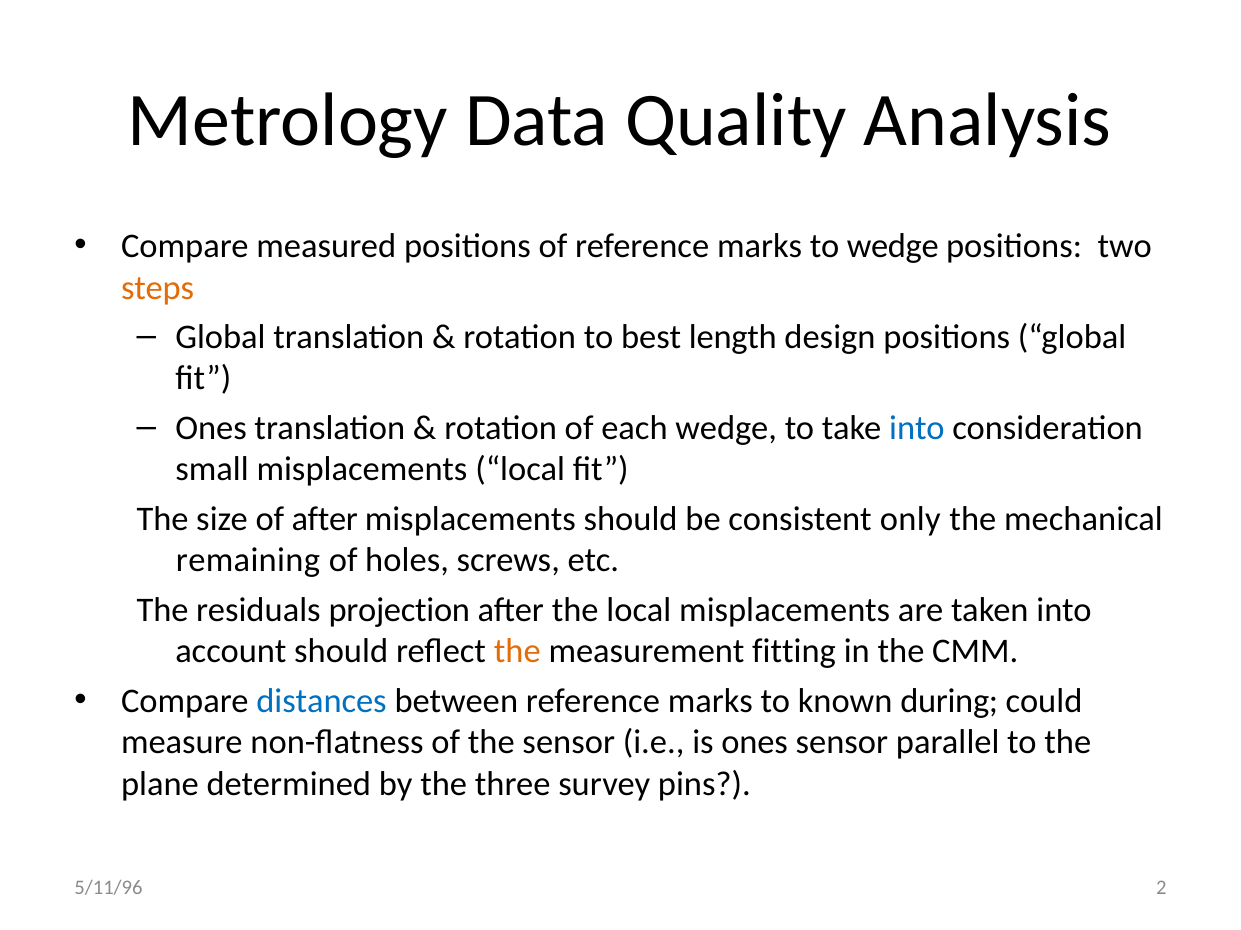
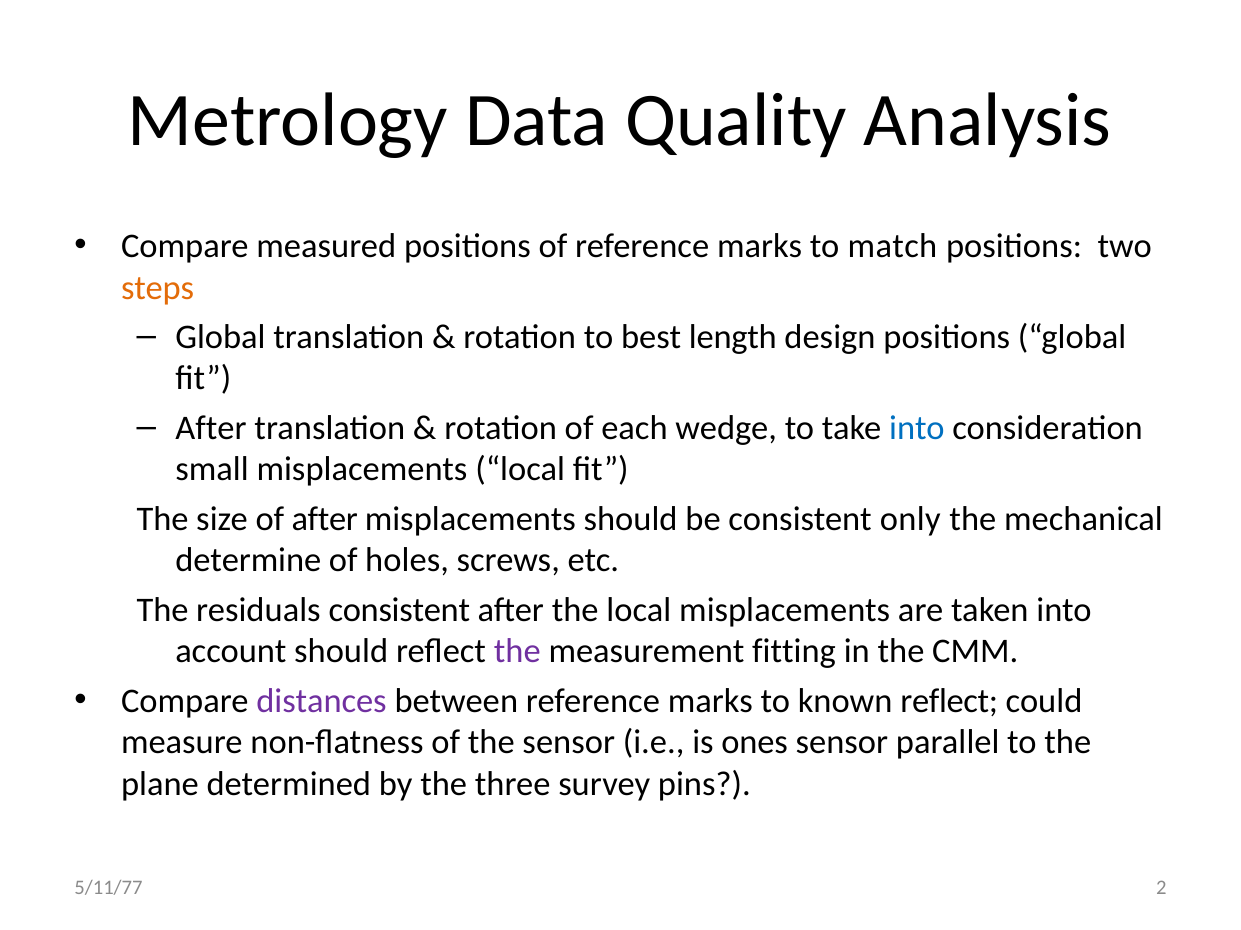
to wedge: wedge -> match (892, 246)
Ones: Ones -> After (211, 429)
remaining: remaining -> determine (248, 561)
residuals projection: projection -> consistent (399, 611)
the colour: orange -> purple (517, 652)
distances colour: blue -> purple (322, 702)
known during: during -> reflect (949, 702)
5/11/96: 5/11/96 -> 5/11/77 (109, 889)
